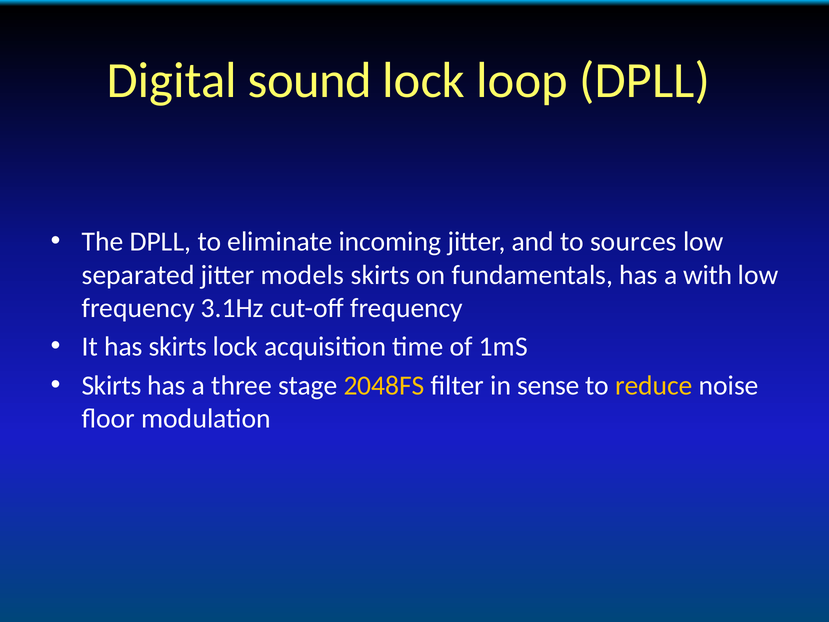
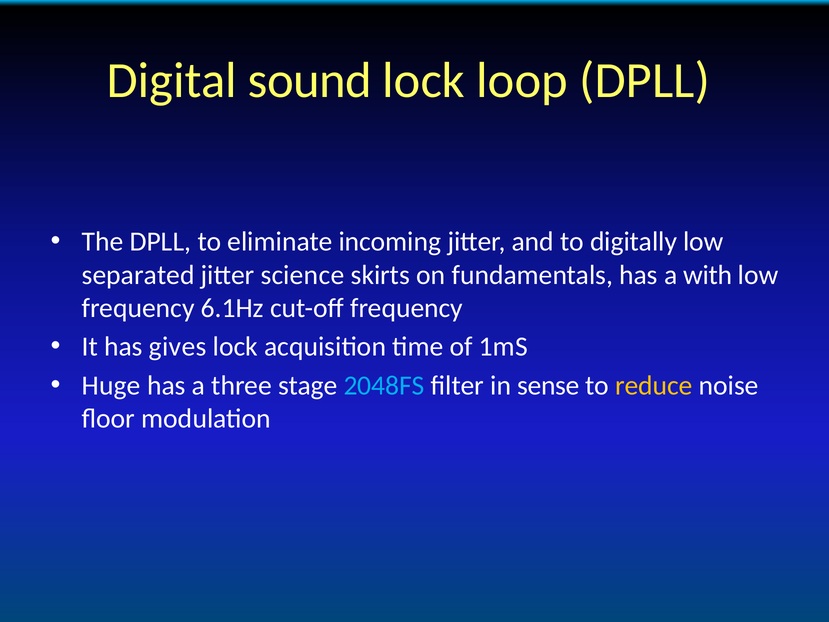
sources: sources -> digitally (634, 242)
models: models -> science (302, 275)
3.1Hz: 3.1Hz -> 6.1Hz (232, 308)
has skirts: skirts -> gives (178, 347)
Skirts: Skirts -> Huge (111, 385)
2048FS colour: yellow -> light blue (384, 385)
